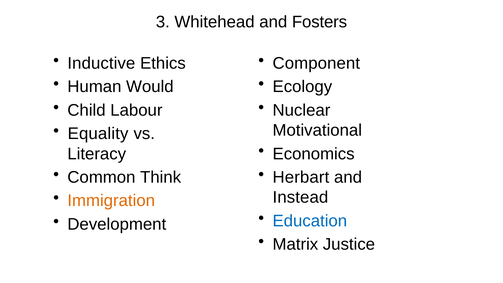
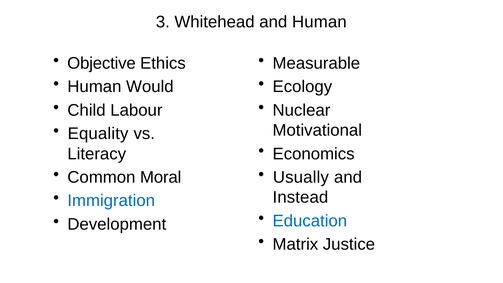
and Fosters: Fosters -> Human (319, 22)
Inductive: Inductive -> Objective (101, 63)
Component: Component -> Measurable (316, 63)
Think: Think -> Moral (161, 177)
Herbart: Herbart -> Usually (301, 177)
Immigration colour: orange -> blue (111, 201)
